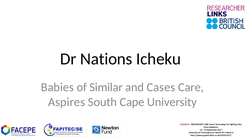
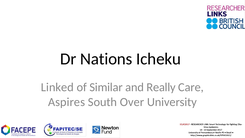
Babies: Babies -> Linked (57, 87)
Cases: Cases -> Really (161, 87)
Cape: Cape -> Over (132, 102)
